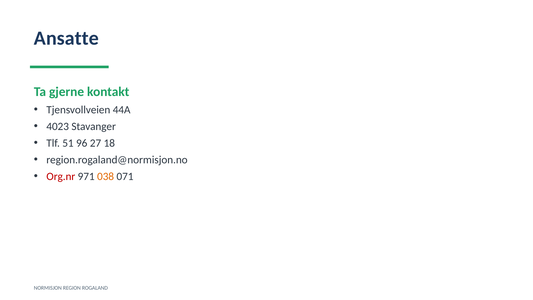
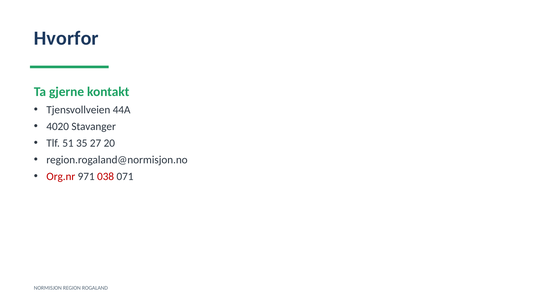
Ansatte: Ansatte -> Hvorfor (66, 38)
4023: 4023 -> 4020 (58, 126)
96: 96 -> 35 (82, 143)
18: 18 -> 20 (109, 143)
038 colour: orange -> red (106, 176)
